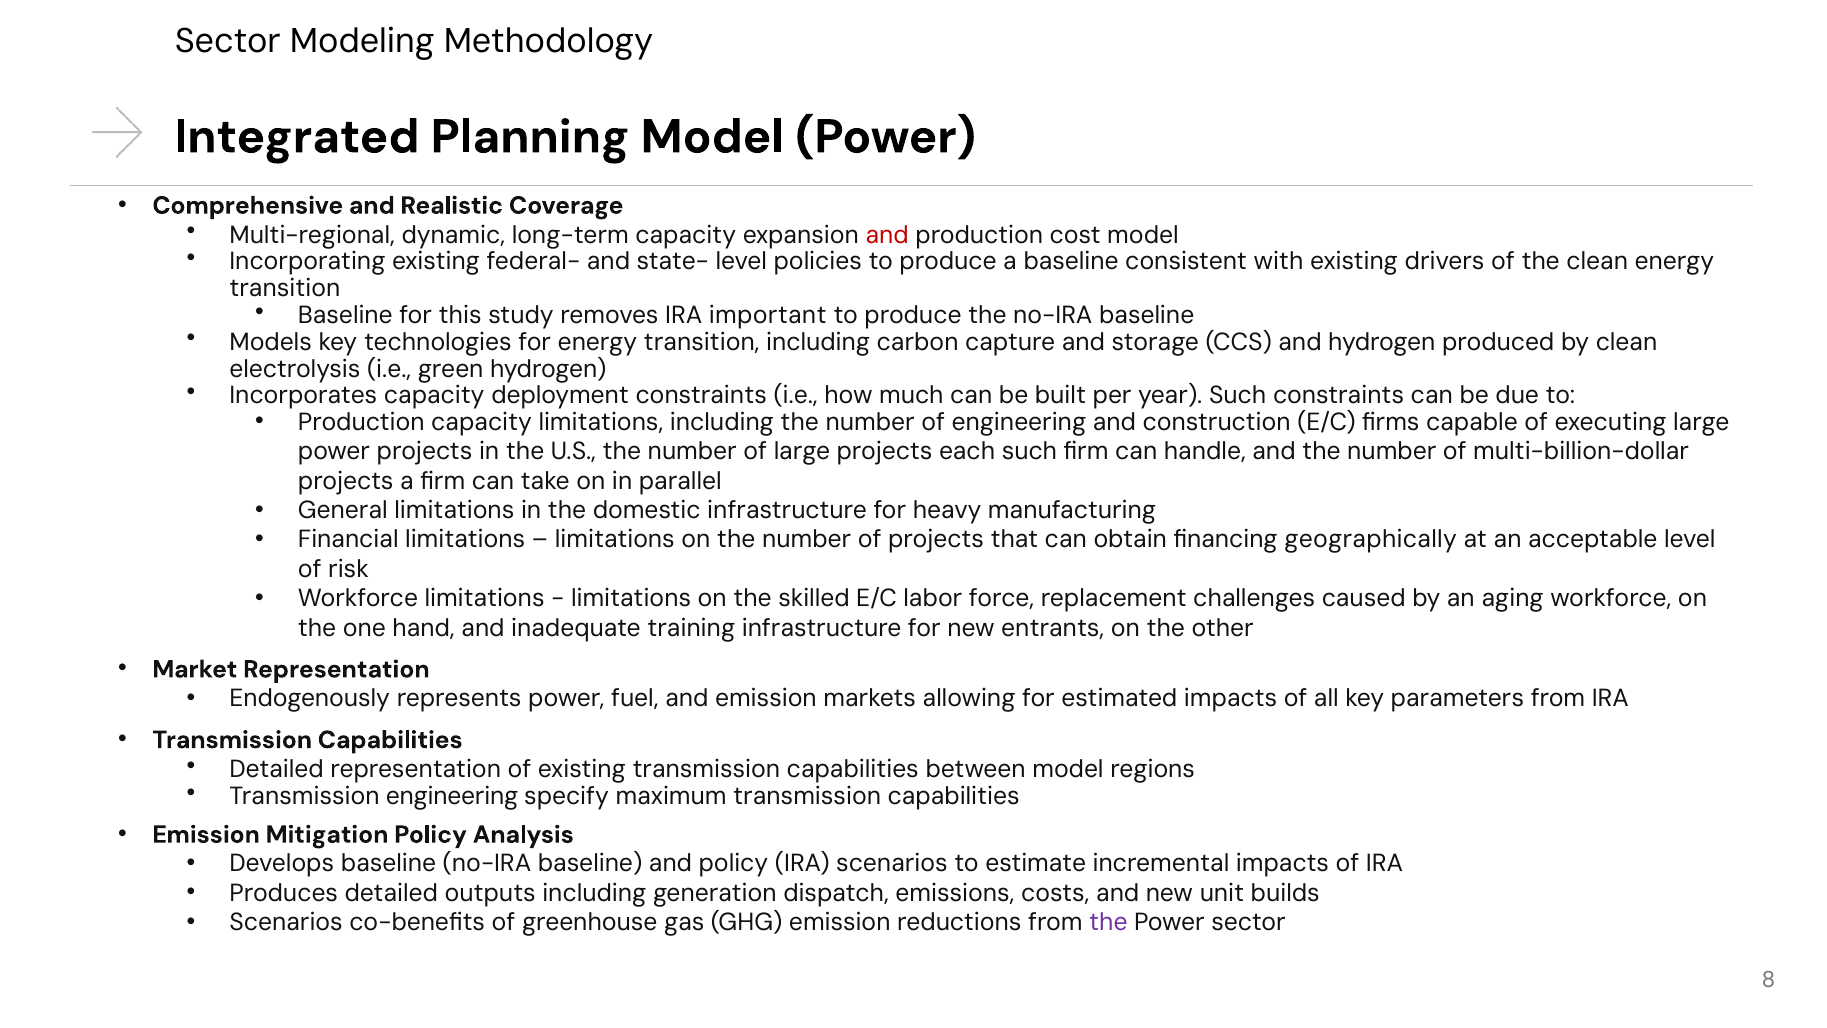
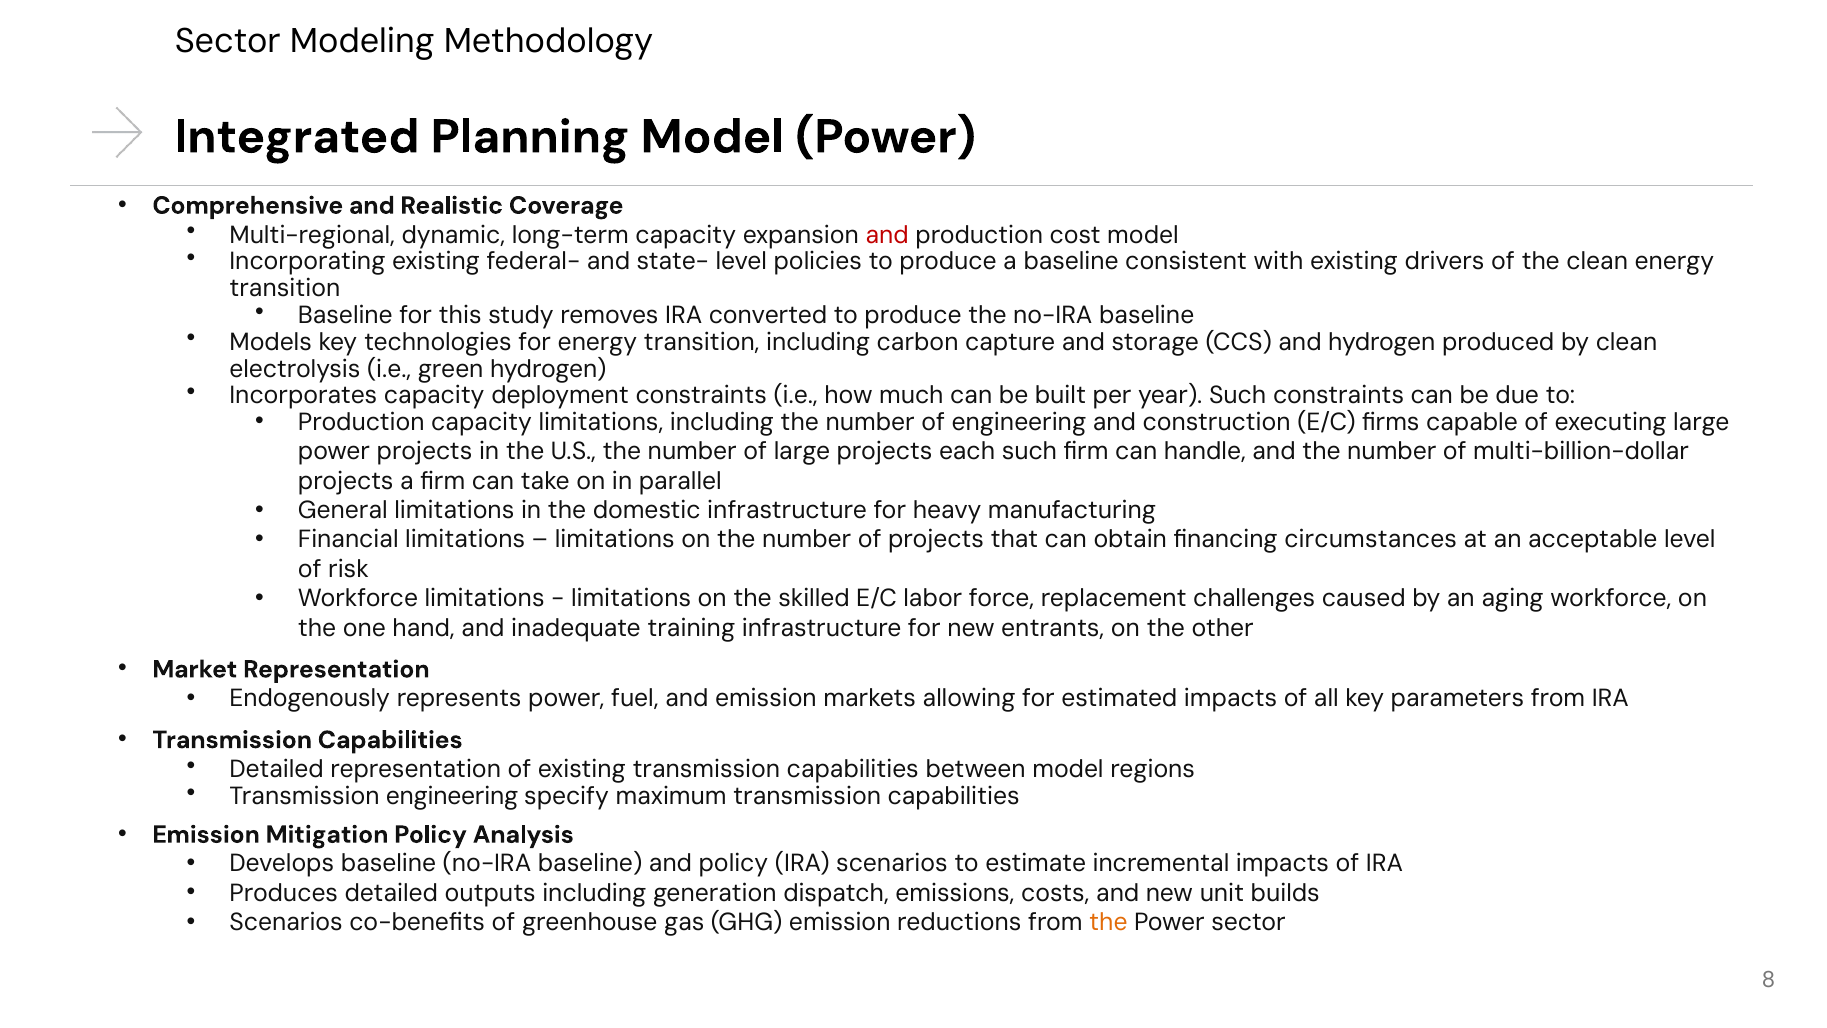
important: important -> converted (768, 315)
geographically: geographically -> circumstances (1371, 540)
the colour: purple -> orange (1108, 922)
